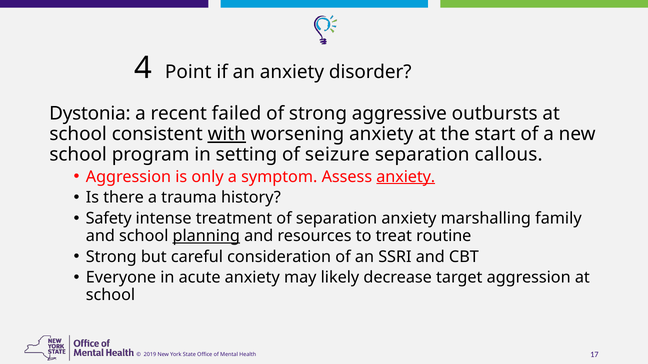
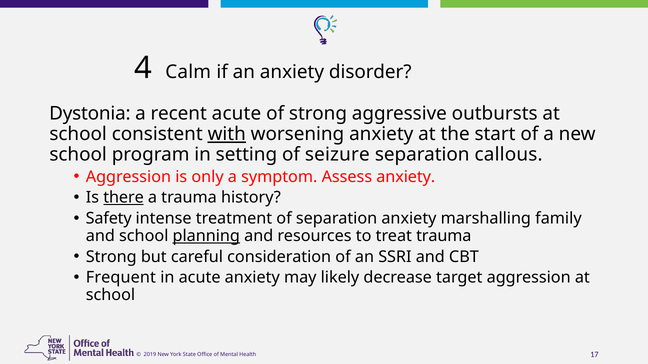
Point: Point -> Calm (188, 72)
recent failed: failed -> acute (236, 114)
anxiety underline: present -> none (406, 177)
there underline: none -> present (124, 198)
treat routine: routine -> trauma (444, 236)
Everyone: Everyone -> Frequent (121, 278)
